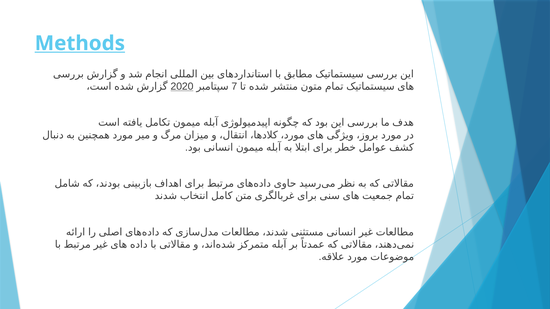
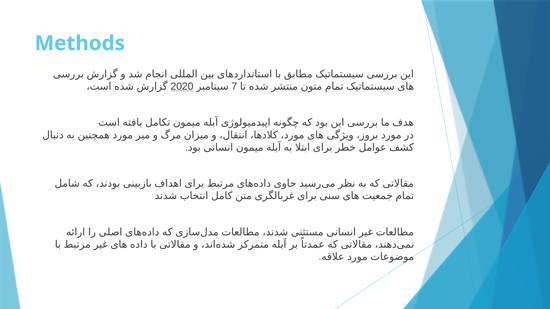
Methods underline: present -> none (80, 43)
